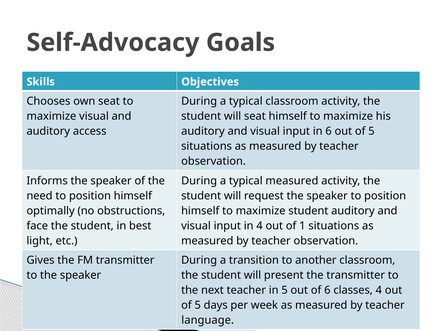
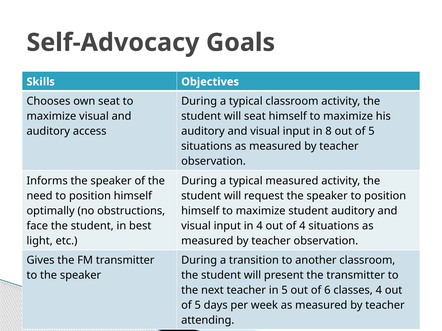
in 6: 6 -> 8 (329, 131)
of 1: 1 -> 4 (302, 226)
language: language -> attending (208, 321)
